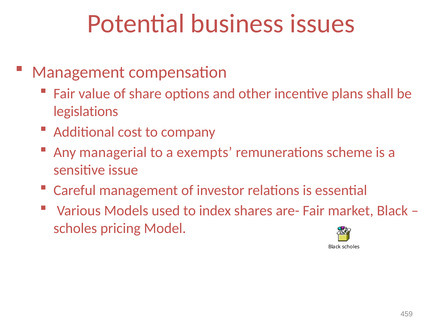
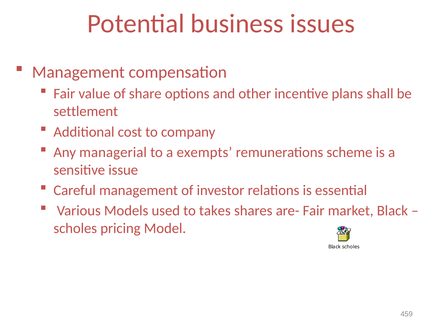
legislations: legislations -> settlement (86, 111)
index: index -> takes (215, 211)
